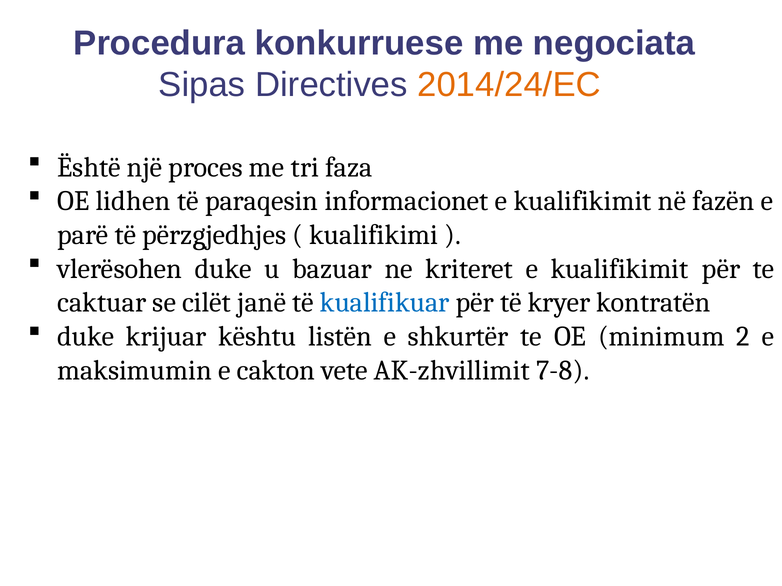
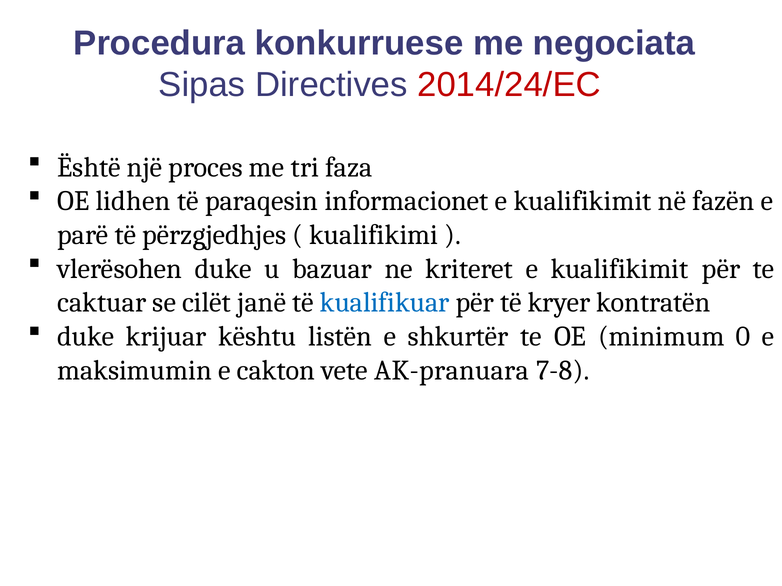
2014/24/EC colour: orange -> red (509, 85)
2: 2 -> 0 (743, 337)
AK-zhvillimit: AK-zhvillimit -> AK-pranuara (452, 371)
